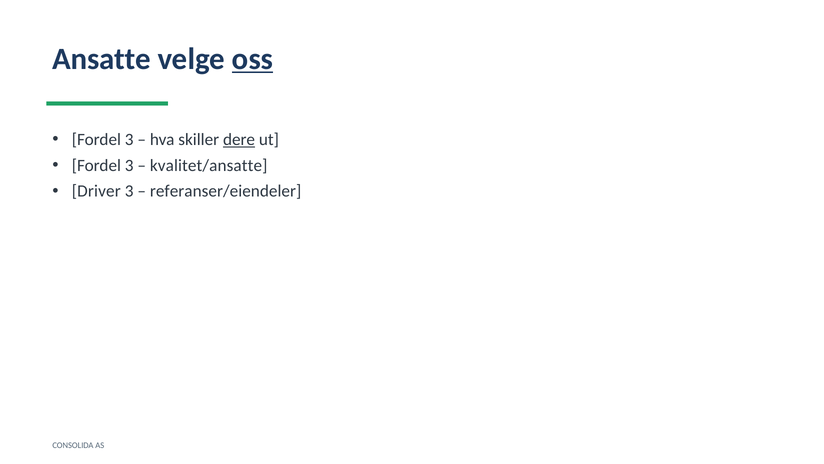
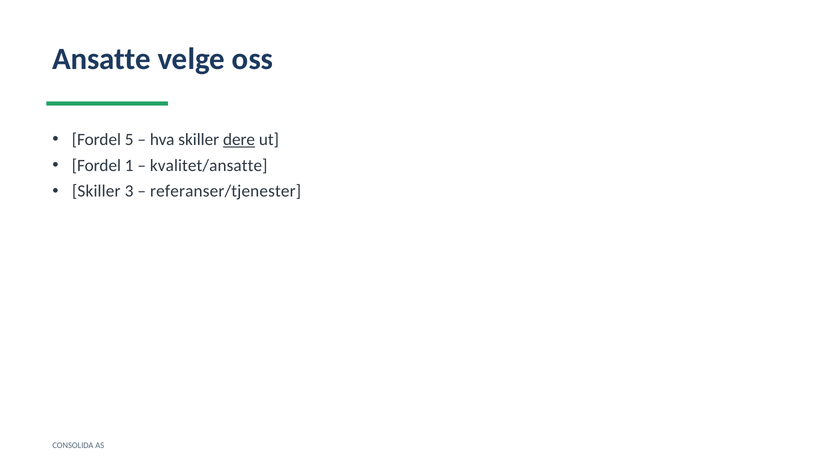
oss underline: present -> none (253, 59)
3: 3 -> 5 (129, 140)
3: 3 -> 1 (129, 165)
Driver: Driver -> Skiller (96, 191)
referanser/eiendeler: referanser/eiendeler -> referanser/tjenester (226, 191)
